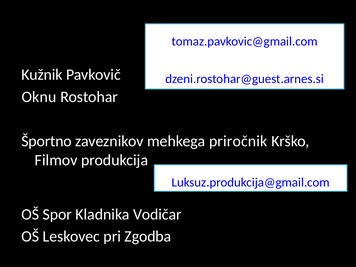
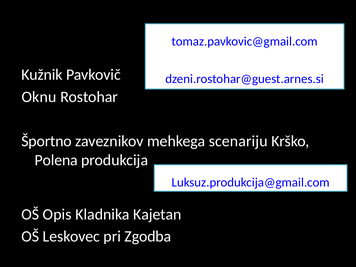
priročnik: priročnik -> scenariju (238, 141)
Filmov: Filmov -> Polena (56, 160)
Spor: Spor -> Opis (57, 214)
Vodičar: Vodičar -> Kajetan (157, 214)
